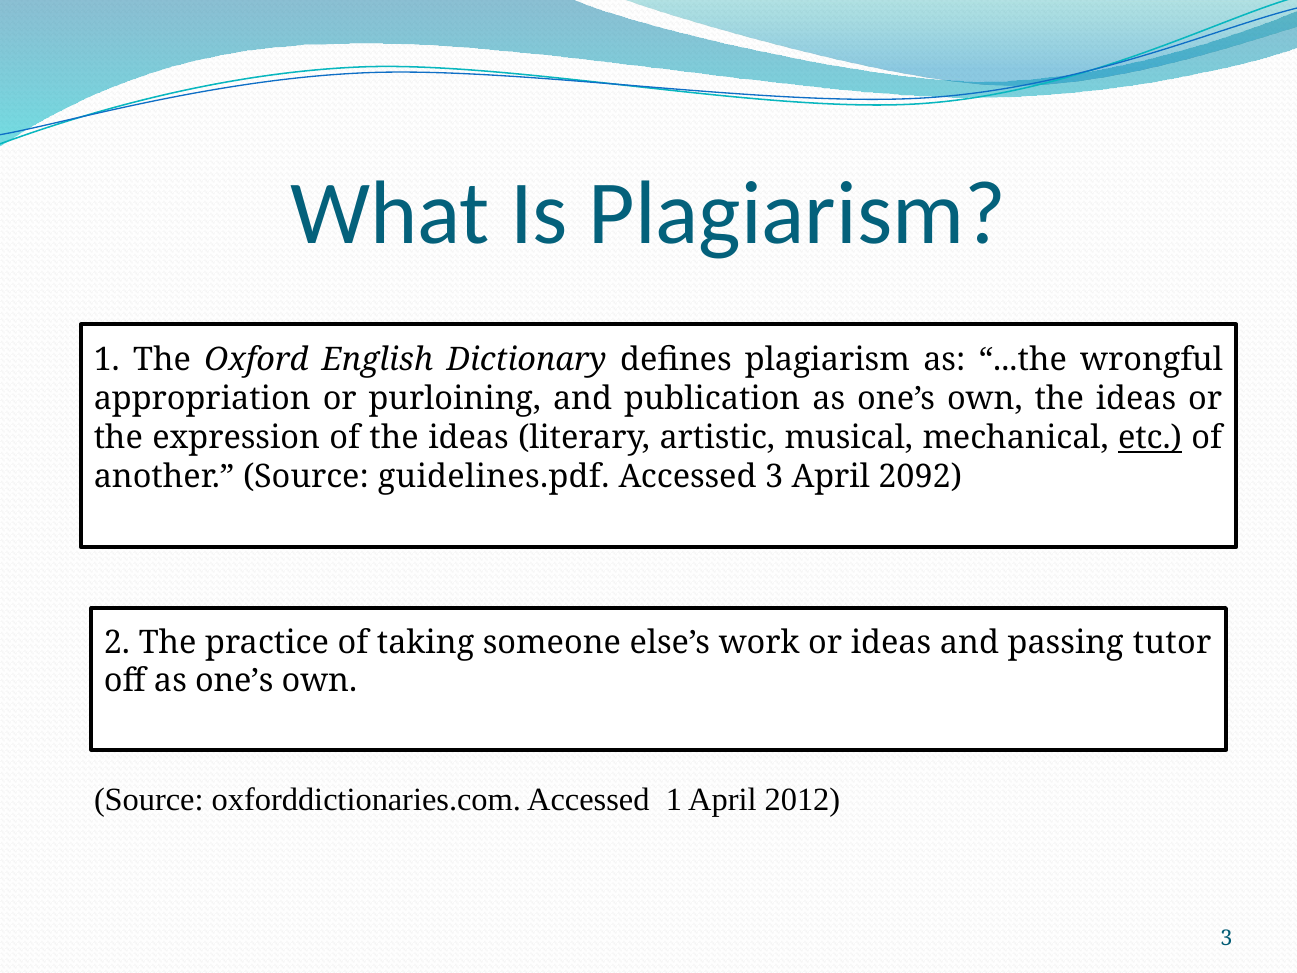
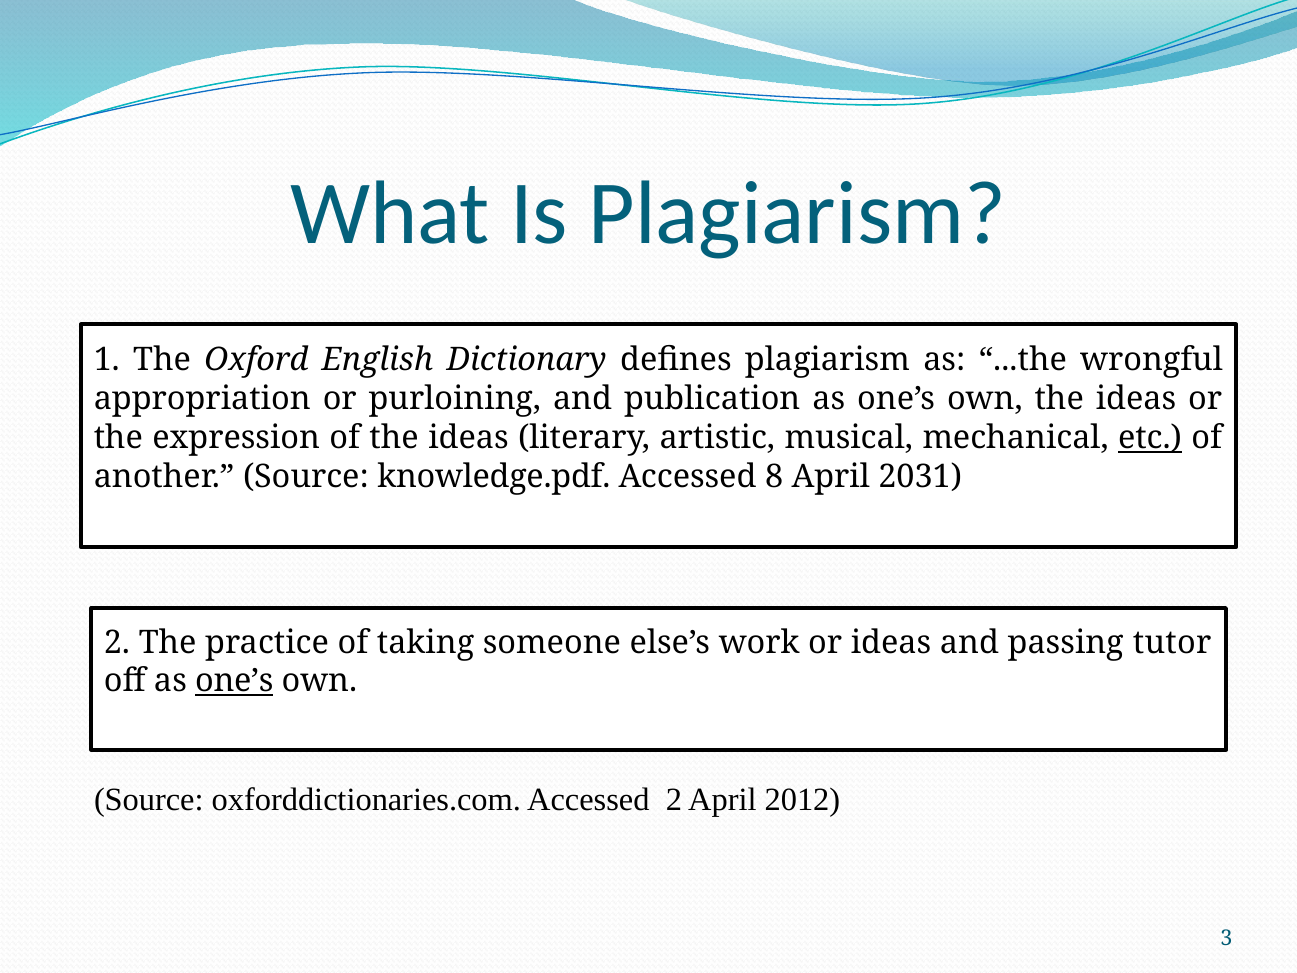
guidelines.pdf: guidelines.pdf -> knowledge.pdf (494, 477)
Accessed 3: 3 -> 8 (774, 477)
2092: 2092 -> 2031 (920, 477)
one’s underline: none -> present (234, 681)
Accessed 1: 1 -> 2 (674, 800)
